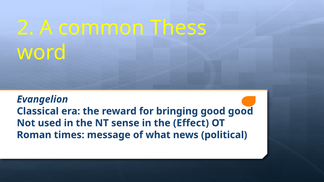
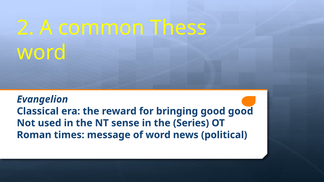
Effect: Effect -> Series (191, 123)
of what: what -> word (158, 135)
